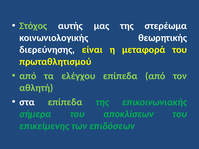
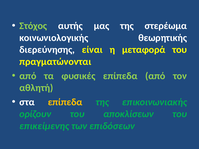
πρωταθλητισμού: πρωταθλητισμού -> πραγματώνονται (55, 62)
ελέγχου: ελέγχου -> φυσικές (78, 76)
επίπεδα colour: light green -> yellow (65, 102)
σήμερα: σήμερα -> ορίζουν (35, 114)
